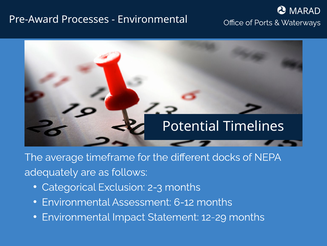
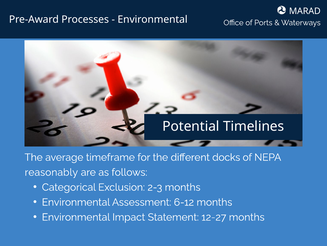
adequately: adequately -> reasonably (51, 172)
12-29: 12-29 -> 12-27 (214, 217)
